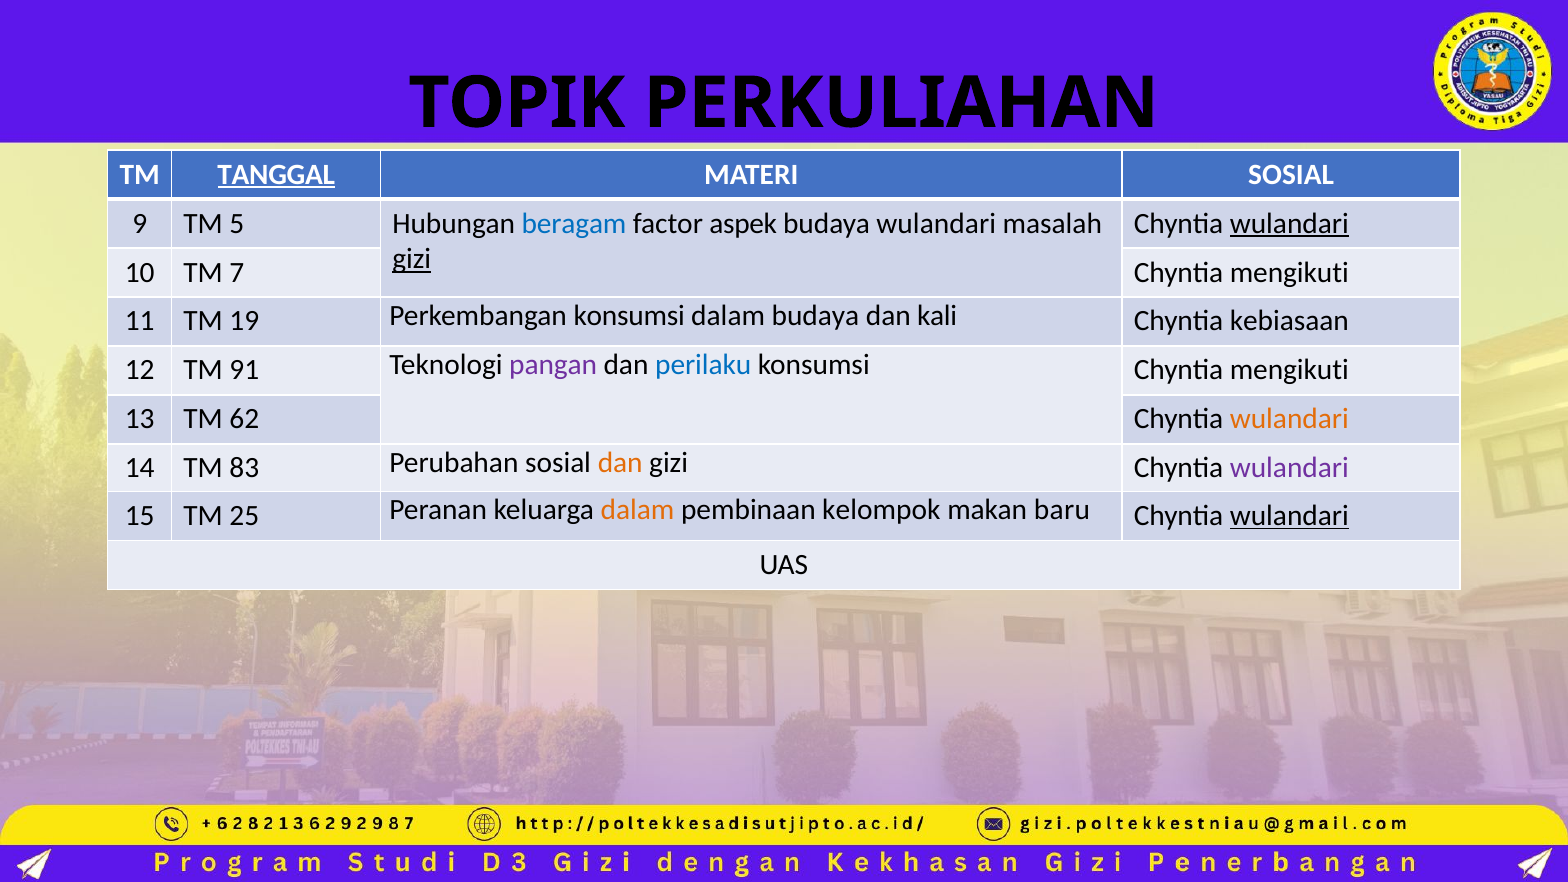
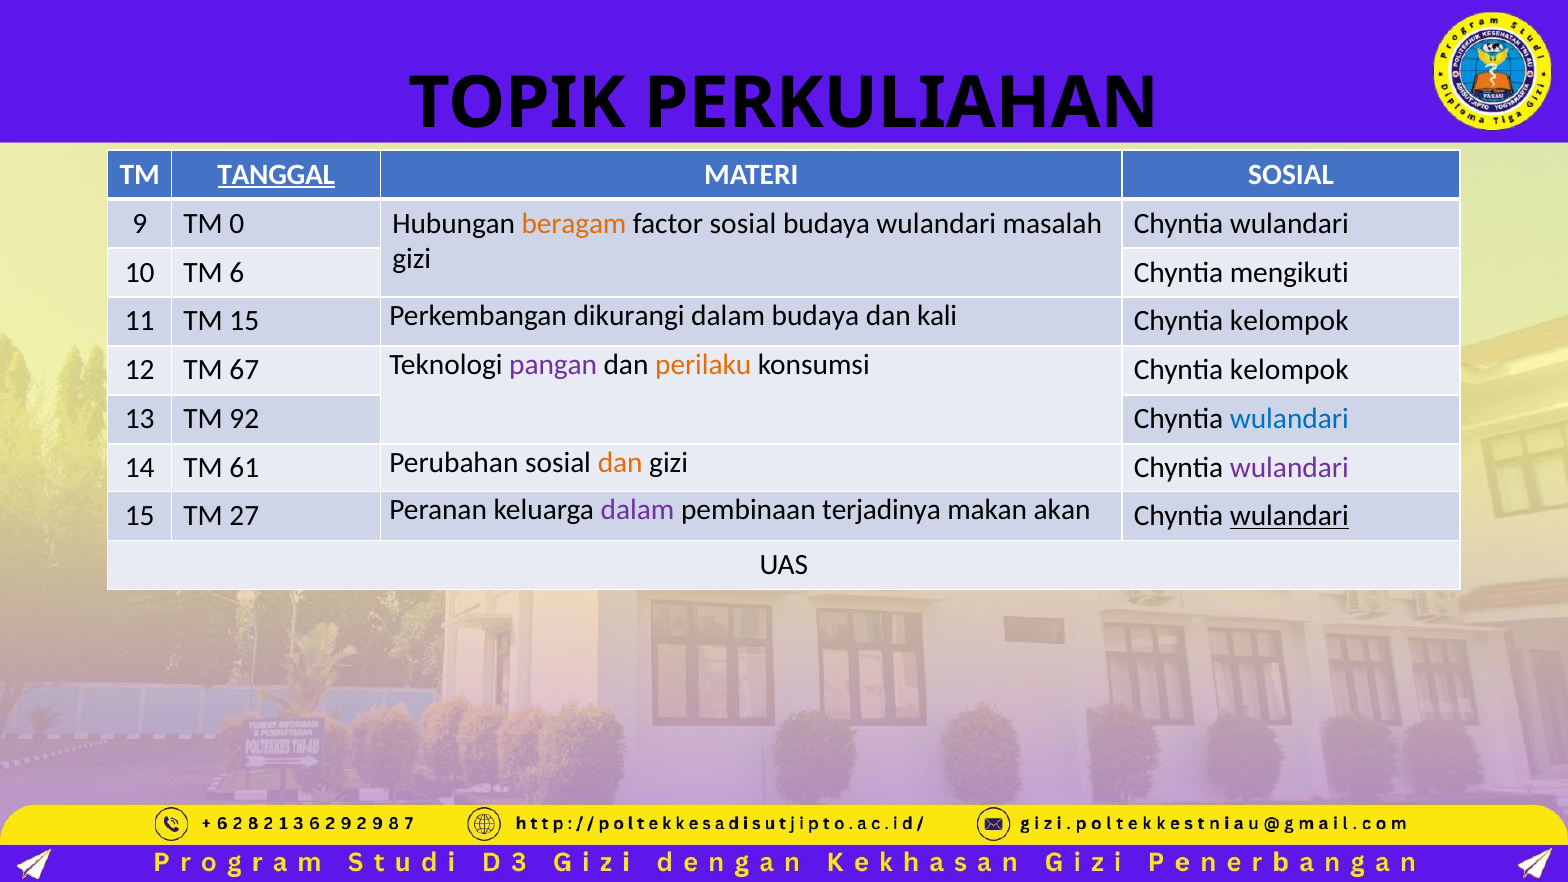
5: 5 -> 0 (237, 223)
beragam colour: blue -> orange (574, 223)
factor aspek: aspek -> sosial (743, 223)
wulandari underline: present -> none (1289, 223)
gizi underline: present -> none (412, 259)
7: 7 -> 6 (237, 272)
TM 19: 19 -> 15 (244, 321)
Perkembangan konsumsi: konsumsi -> dikurangi (629, 315)
kebiasaan: kebiasaan -> kelompok (1289, 321)
91: 91 -> 67 (244, 370)
perilaku colour: blue -> orange (703, 364)
konsumsi Chyntia mengikuti: mengikuti -> kelompok (1289, 370)
62: 62 -> 92 (244, 419)
wulandari colour: orange -> blue (1289, 419)
83: 83 -> 61 (244, 468)
25: 25 -> 27 (244, 516)
dalam colour: orange -> purple (638, 510)
kelompok: kelompok -> terjadinya (882, 510)
baru: baru -> akan (1062, 510)
